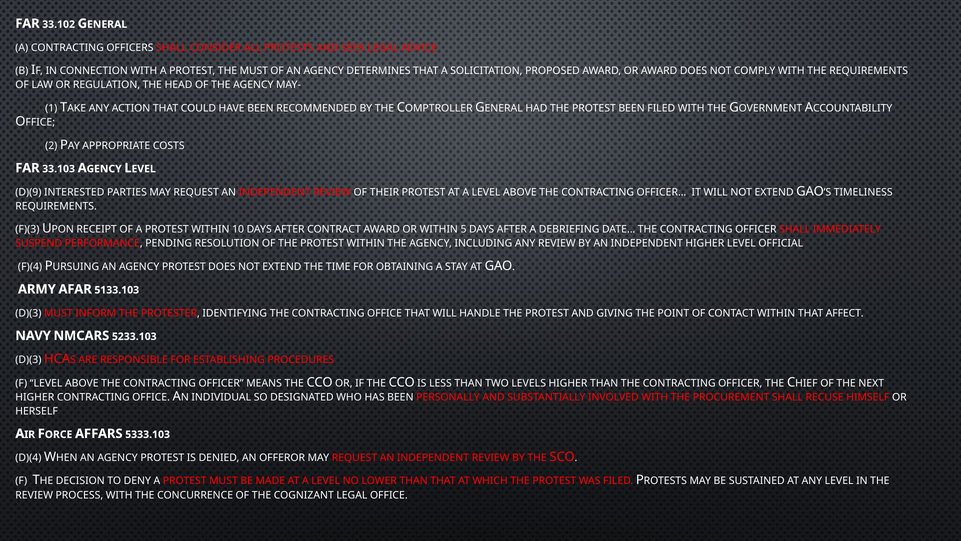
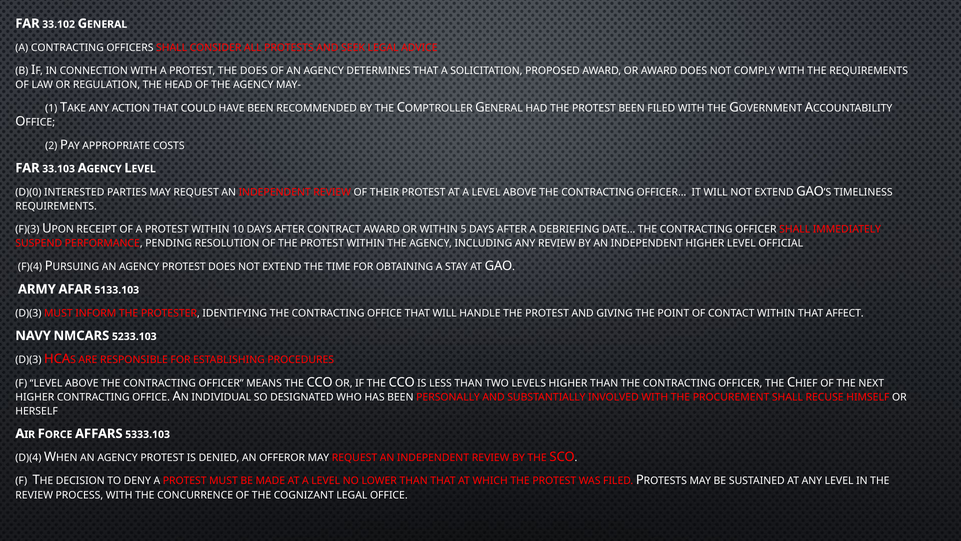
THE MUST: MUST -> DOES (254, 71)
D)(9: D)(9 -> D)(0 (28, 192)
